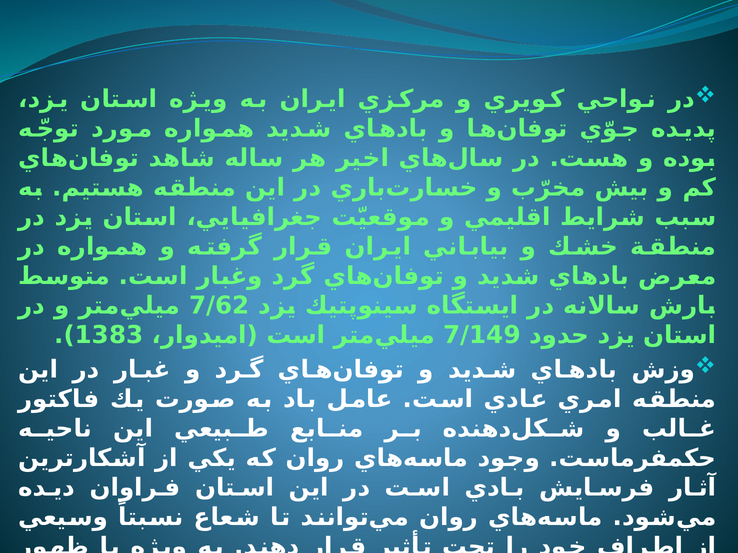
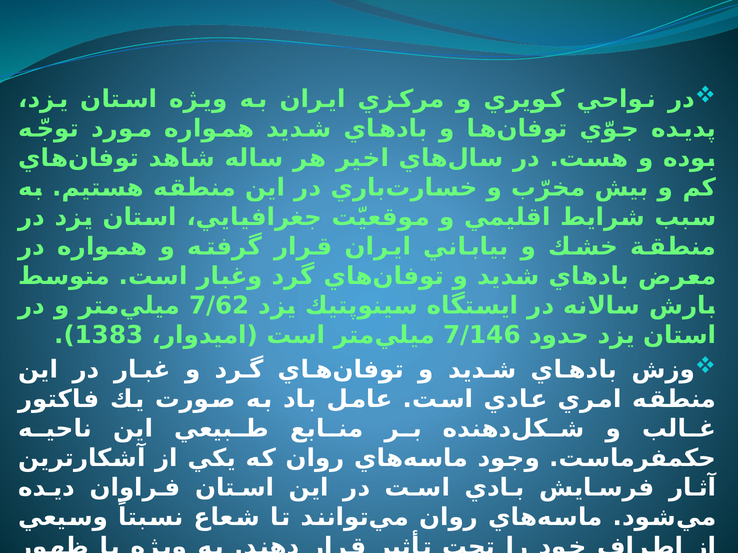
7/149: 7/149 -> 7/146 (482, 335)
